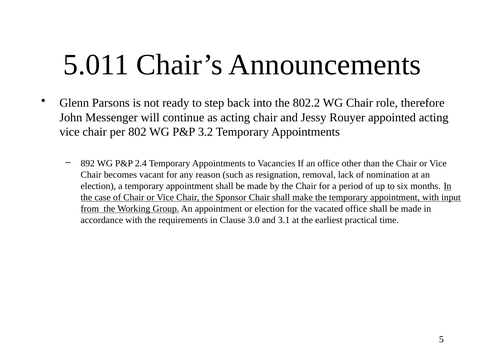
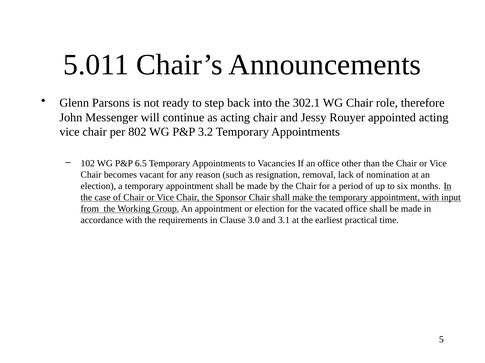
802.2: 802.2 -> 302.1 (306, 103)
892: 892 -> 102 (88, 164)
2.4: 2.4 -> 6.5 (141, 164)
